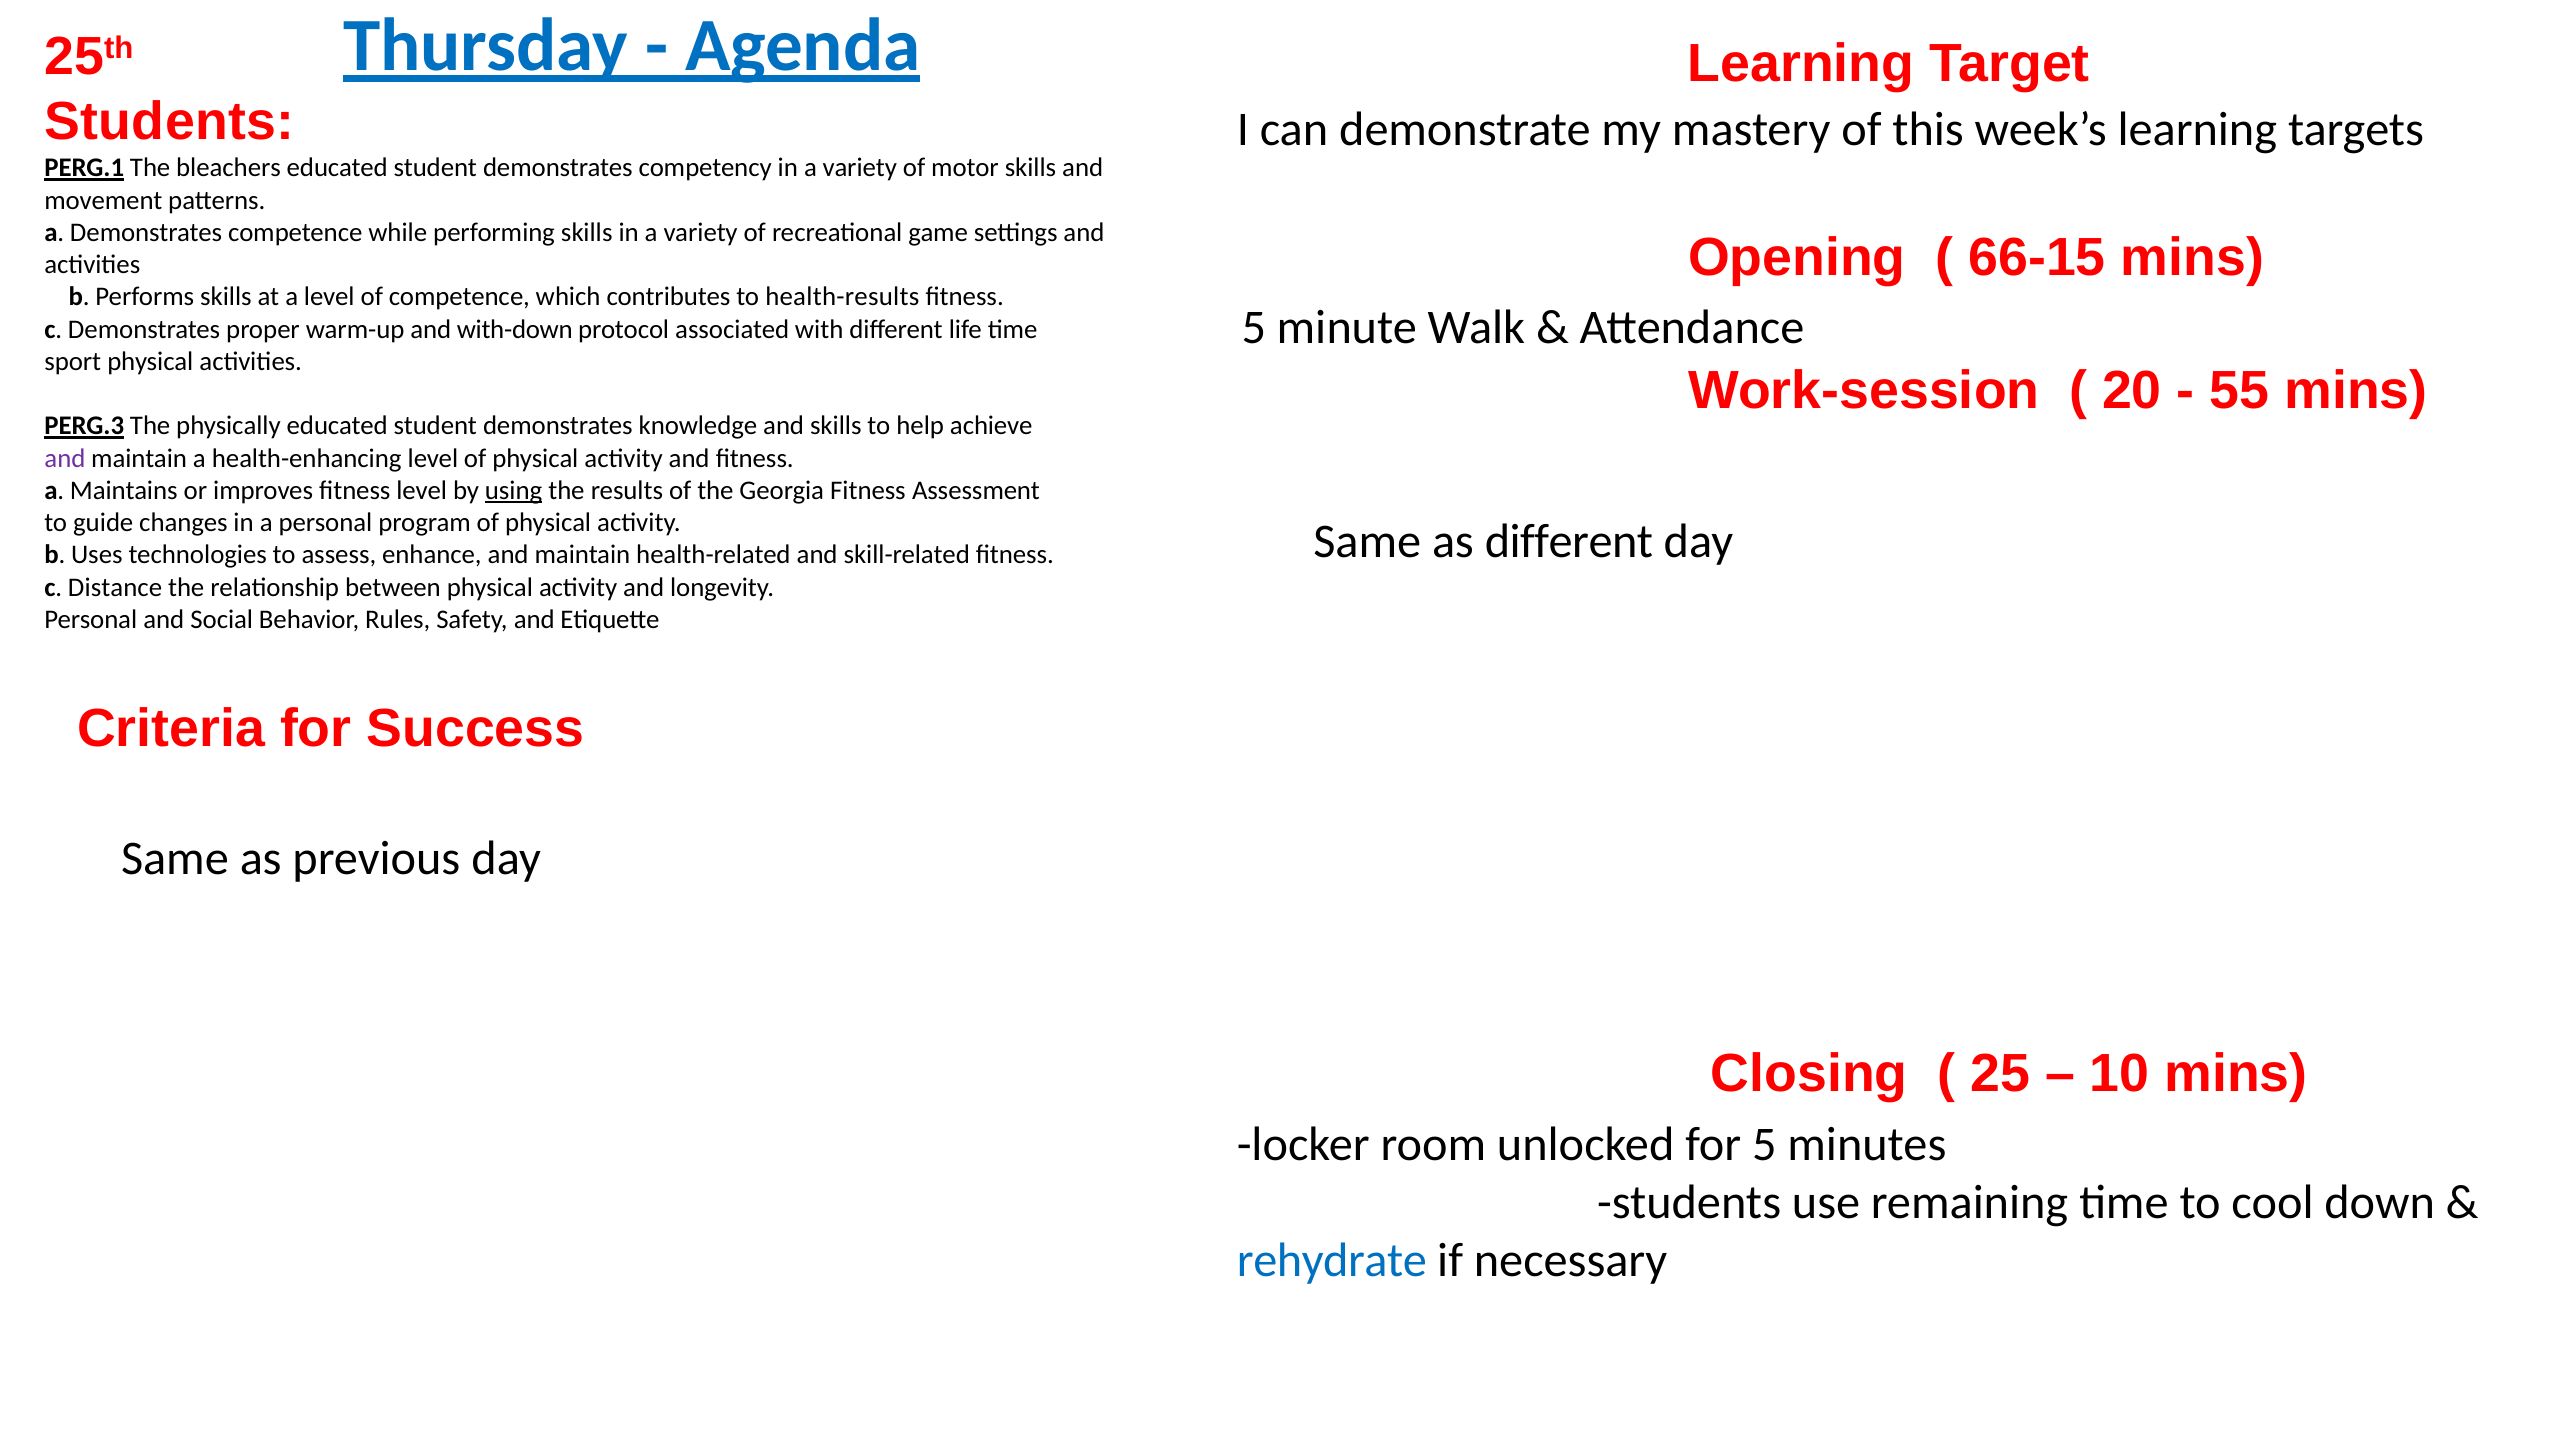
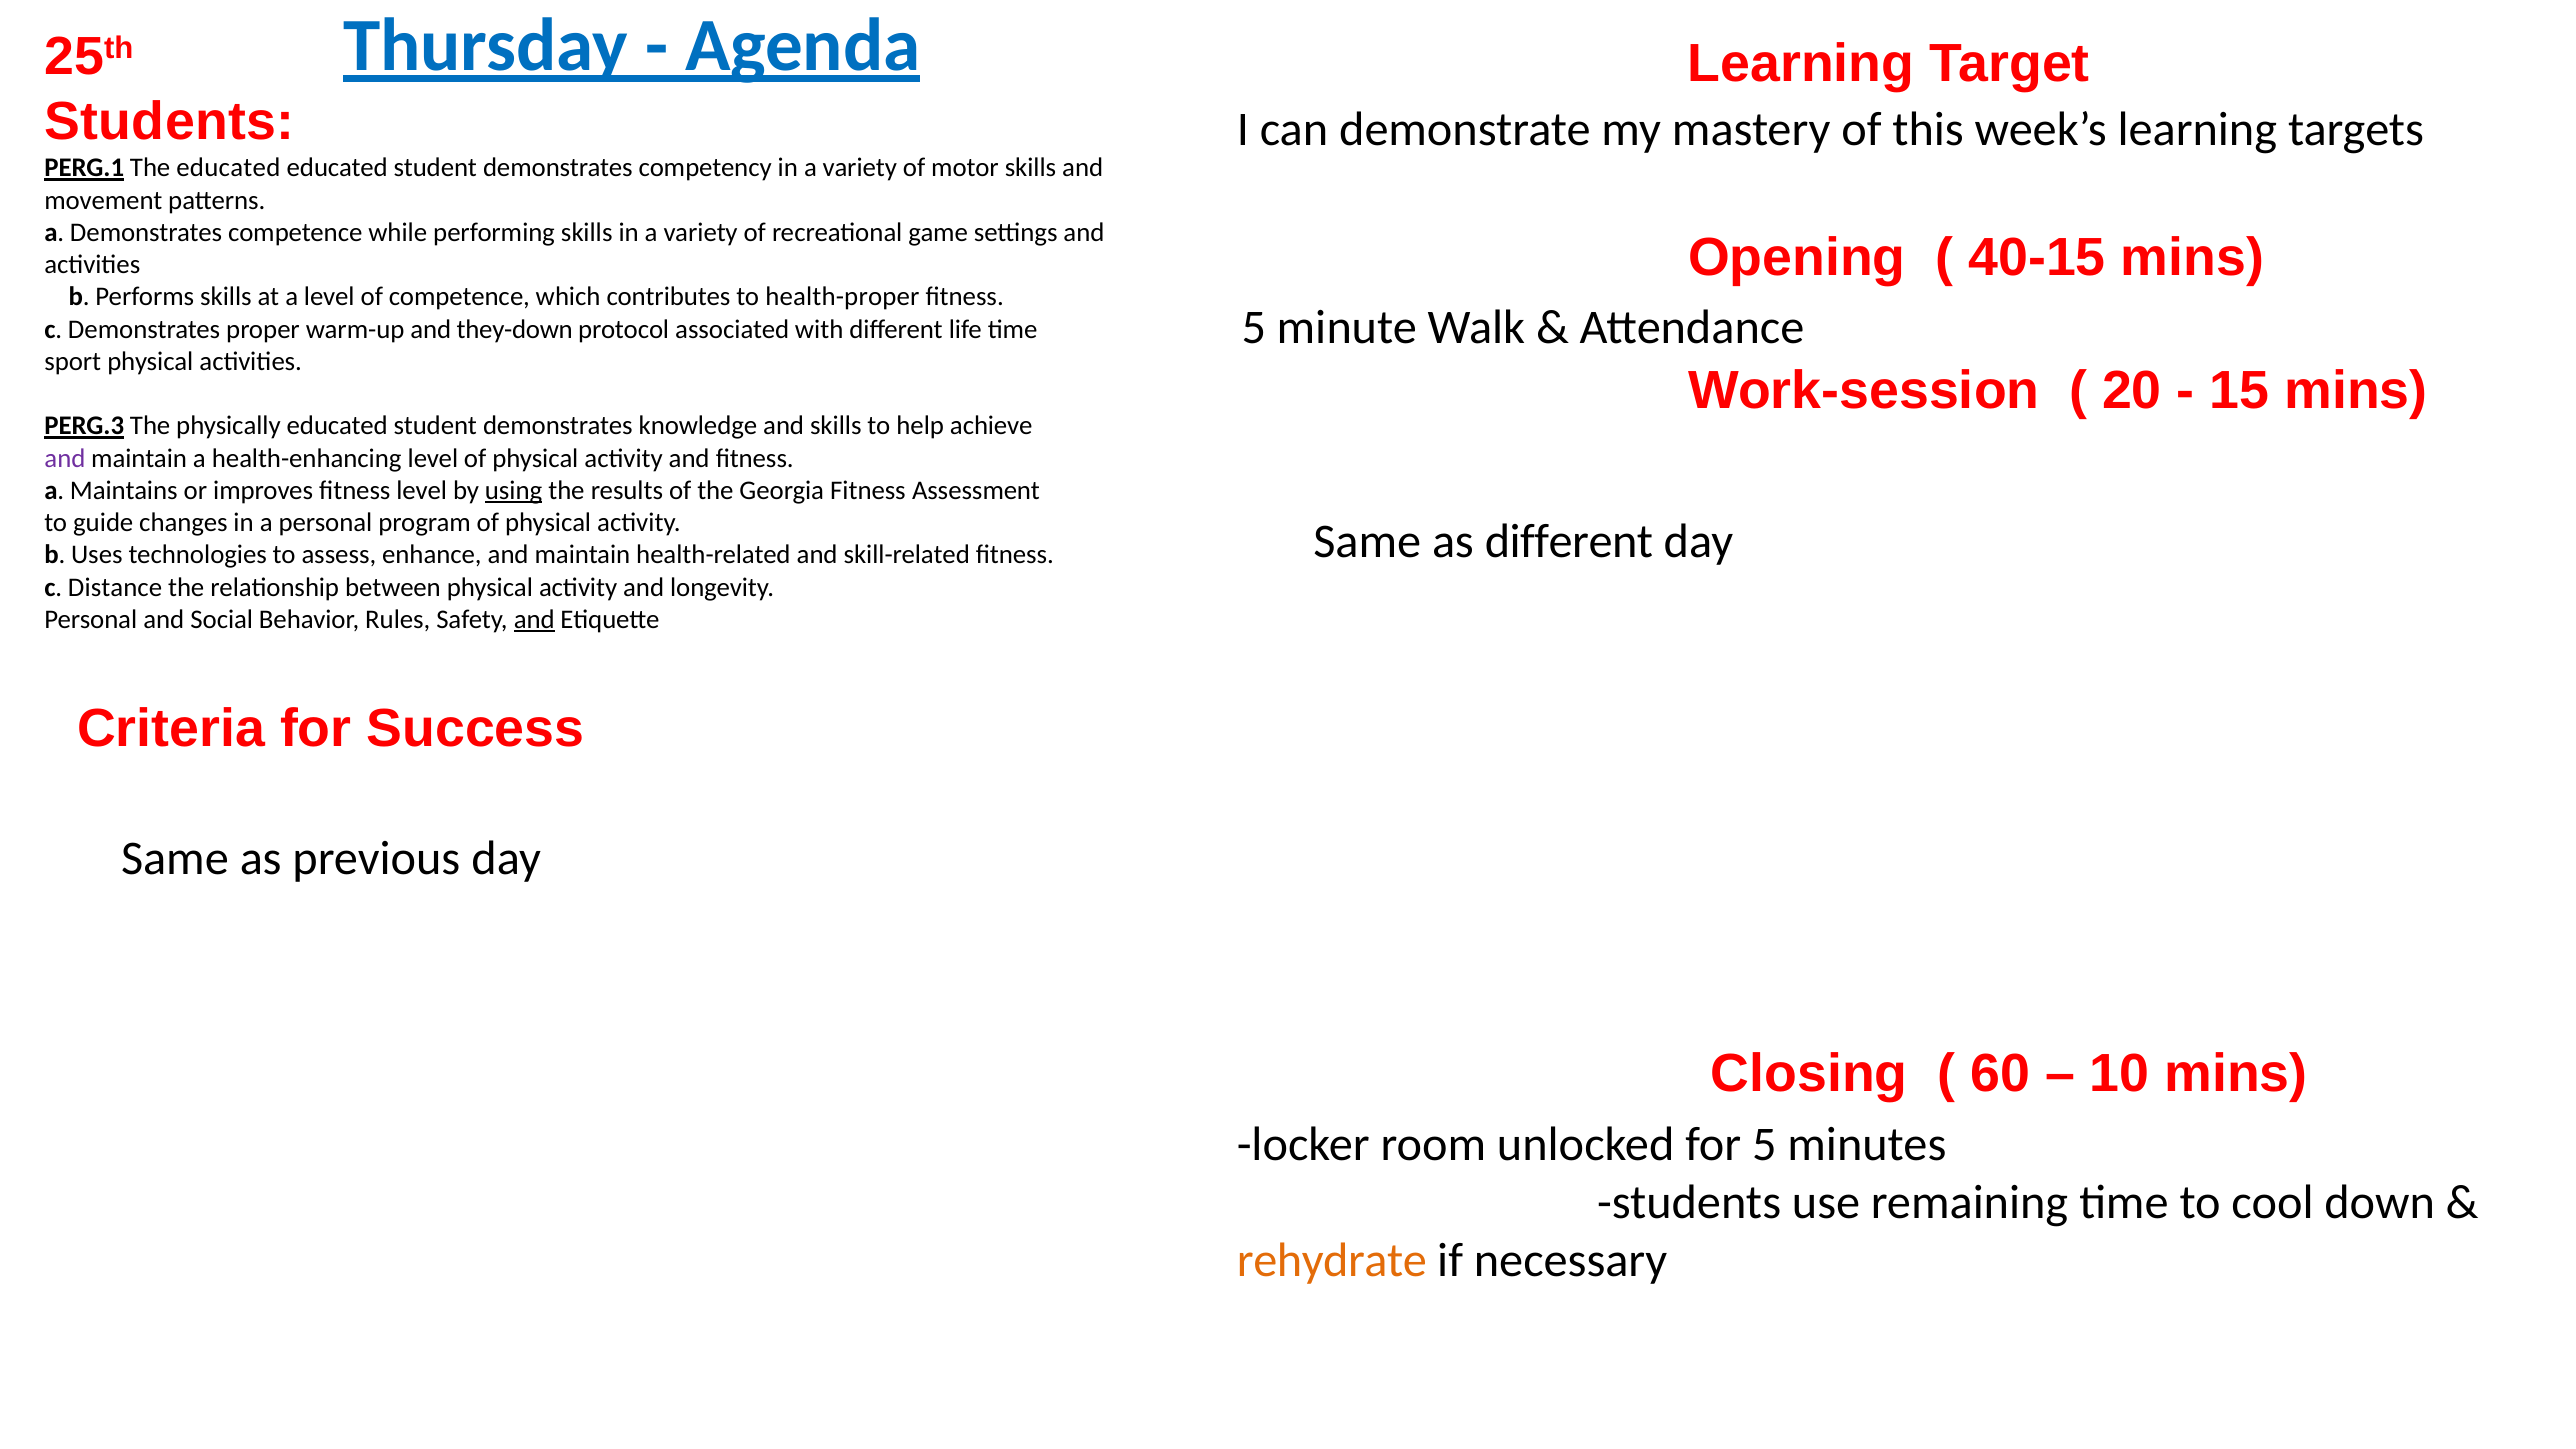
The bleachers: bleachers -> educated (228, 168)
66-15: 66-15 -> 40-15 (2037, 258)
health-results: health-results -> health-proper (842, 297)
with-down: with-down -> they-down (515, 329)
55: 55 -> 15 (2239, 391)
and underline: none -> present (534, 619)
25: 25 -> 60 (2000, 1073)
rehydrate colour: blue -> orange (1332, 1261)
